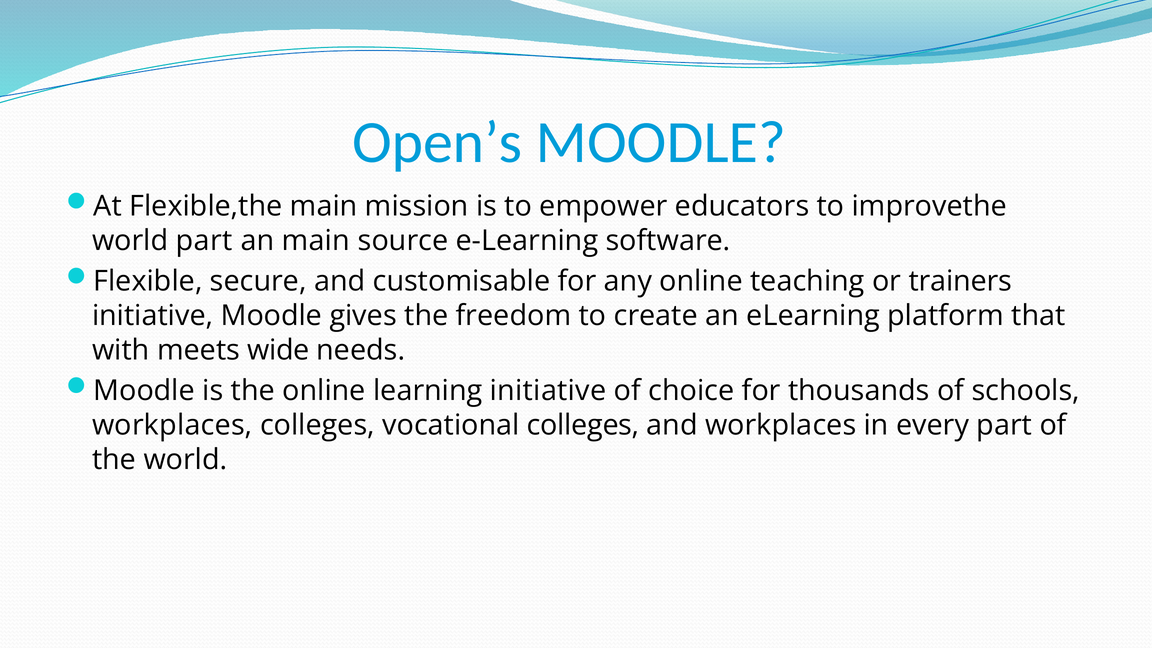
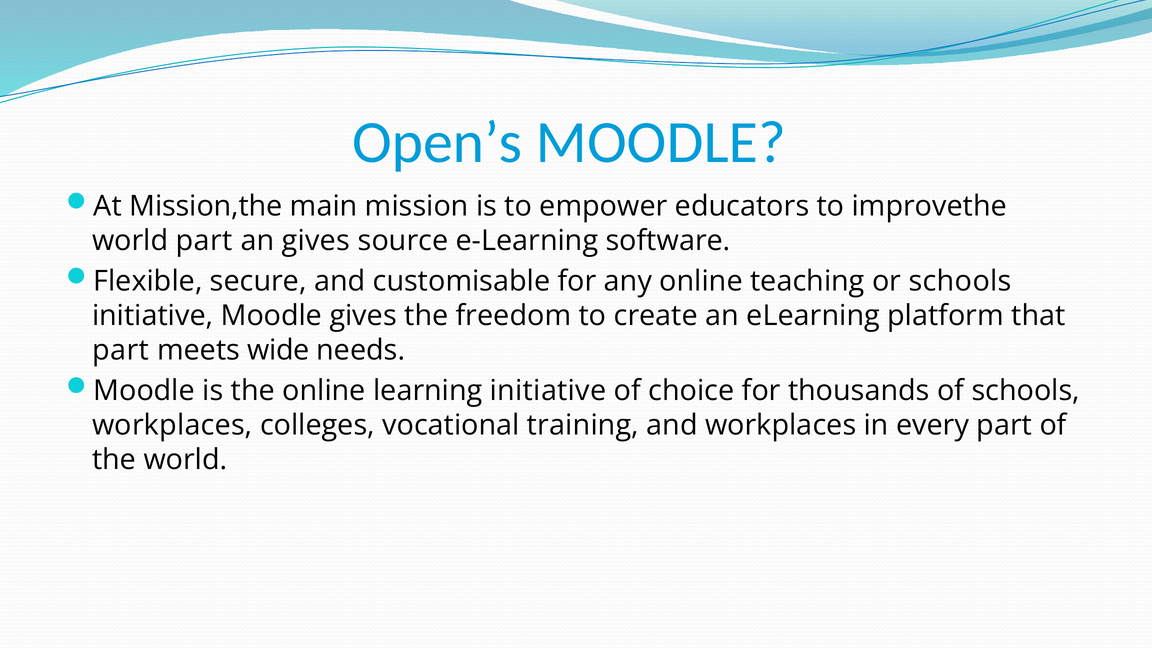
Flexible,the: Flexible,the -> Mission,the (206, 206)
an main: main -> gives (316, 241)
or trainers: trainers -> schools (960, 281)
with: with -> part (121, 350)
vocational colleges: colleges -> training (583, 425)
